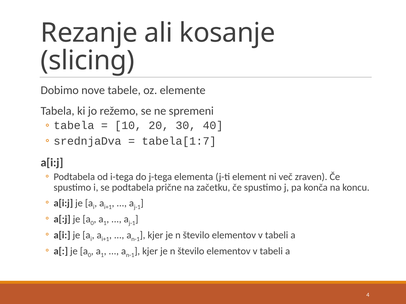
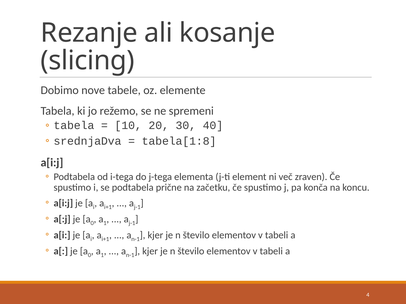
tabela[1:7: tabela[1:7 -> tabela[1:8 (179, 141)
